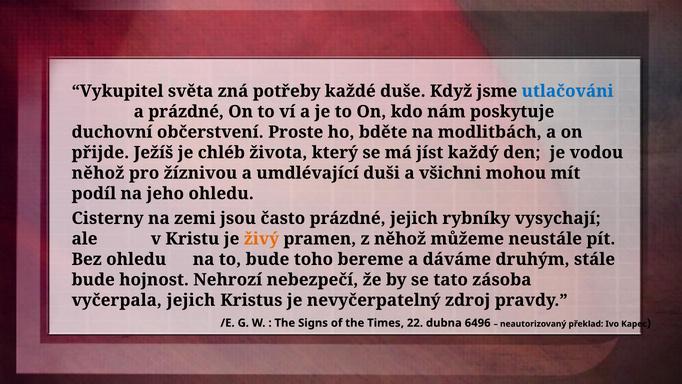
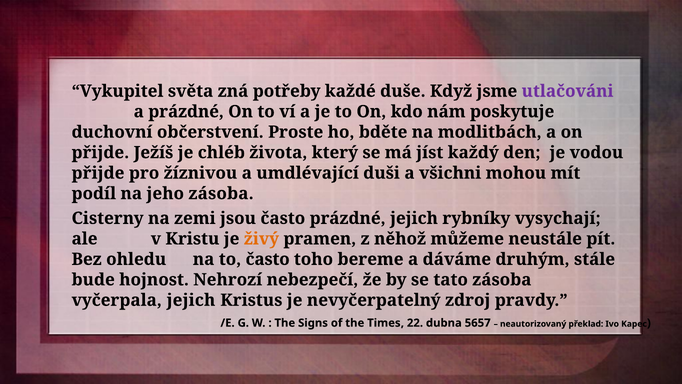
utlačováni colour: blue -> purple (568, 91)
něhož: něhož -> přijde (98, 173)
jeho ohledu: ohledu -> zásoba (221, 193)
to bude: bude -> často (268, 259)
6496: 6496 -> 5657 (478, 323)
